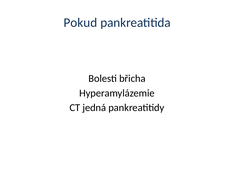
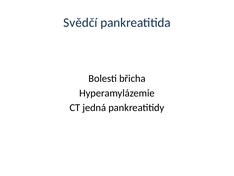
Pokud: Pokud -> Svědčí (80, 23)
